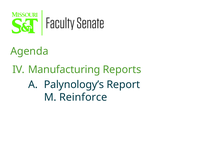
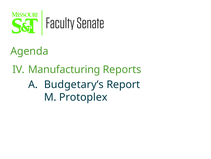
Palynology’s: Palynology’s -> Budgetary’s (74, 84)
Reinforce: Reinforce -> Protoplex (83, 97)
